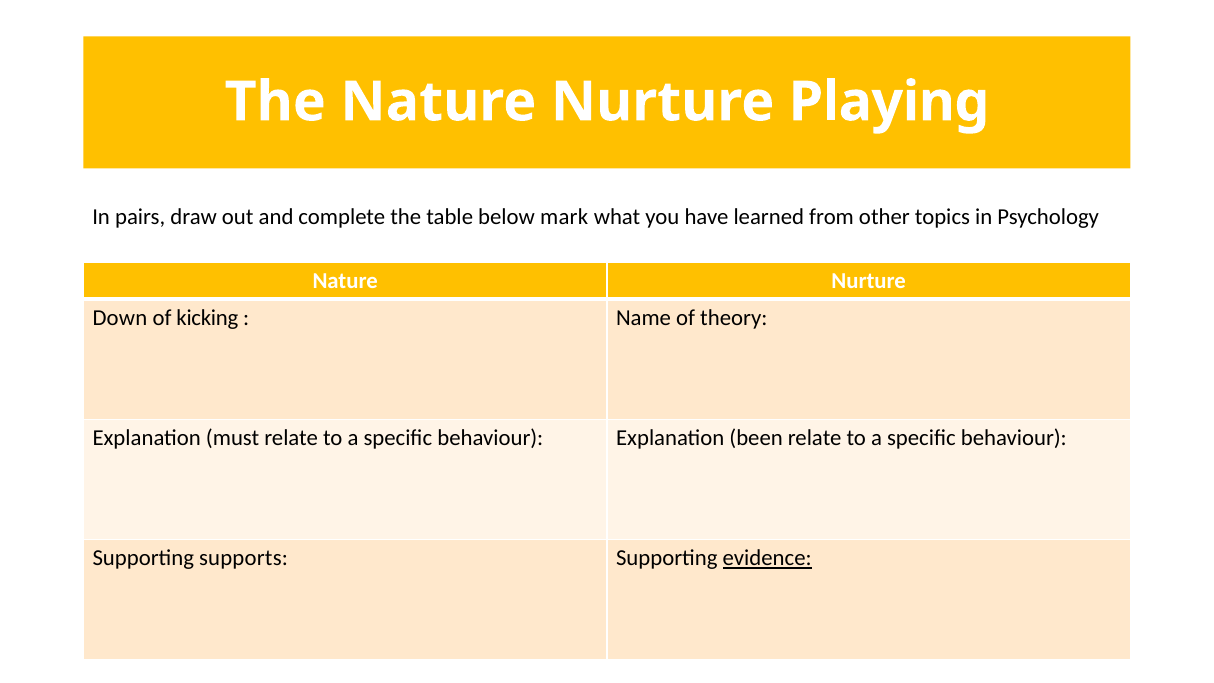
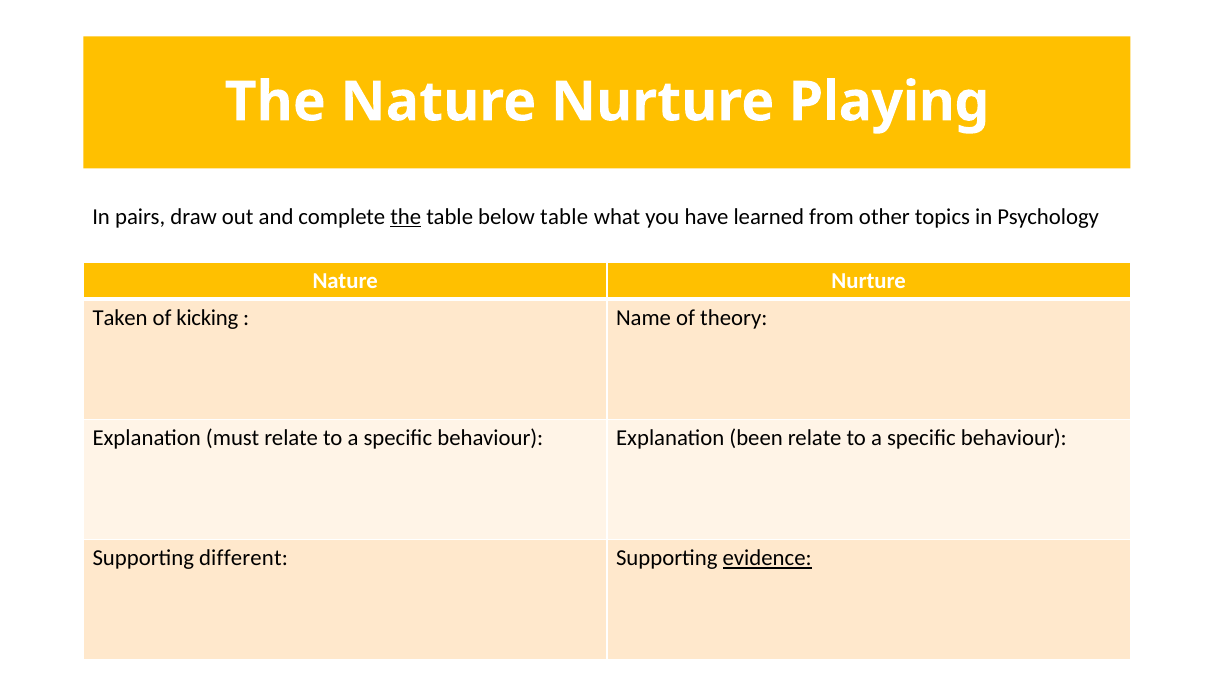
the underline: none -> present (406, 217)
below mark: mark -> table (564, 217)
Down: Down -> Taken (120, 318)
supports: supports -> different (244, 558)
